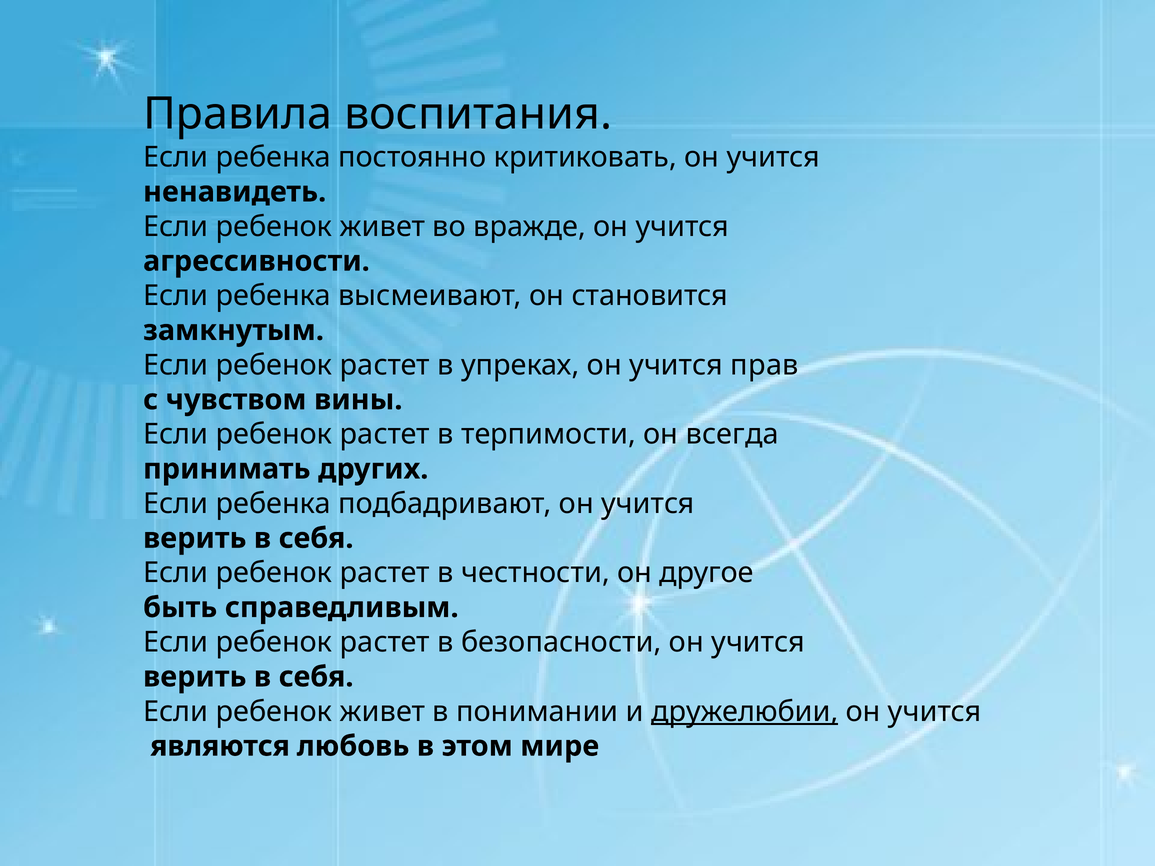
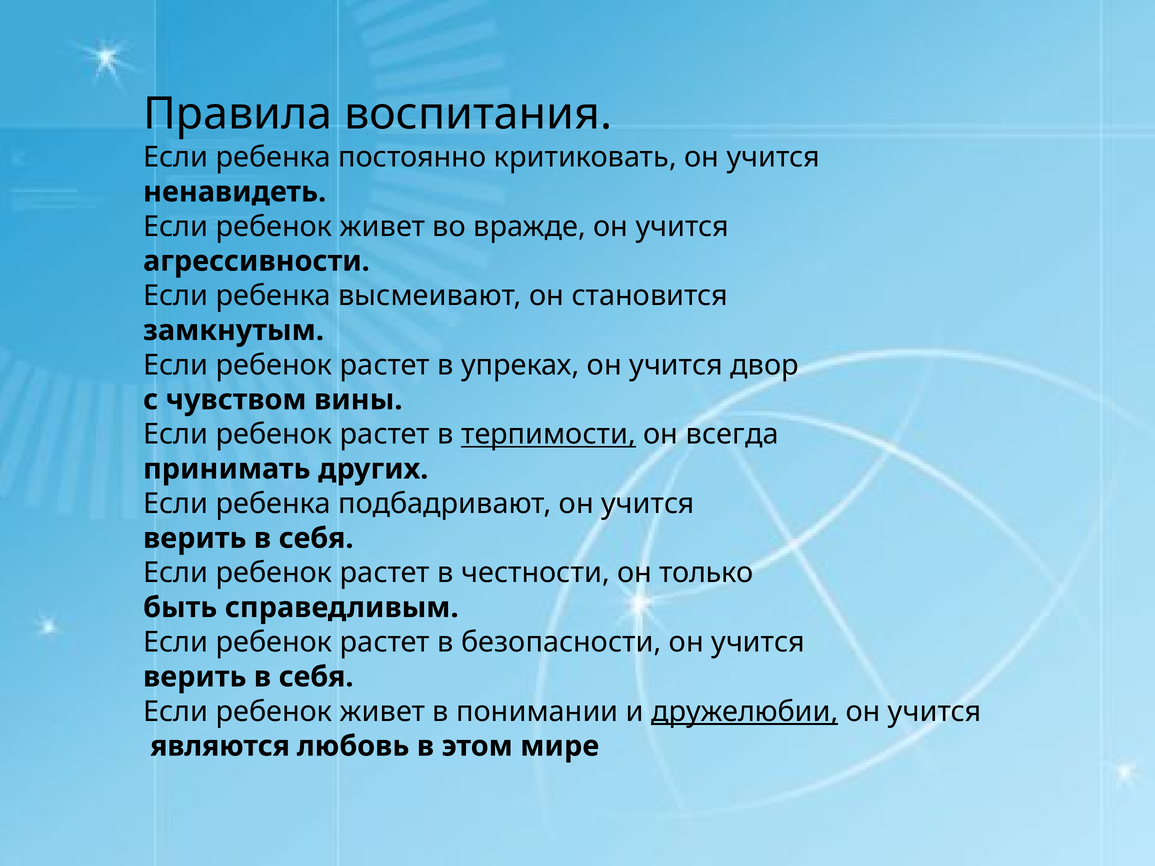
прав: прав -> двор (765, 365)
терпимости underline: none -> present (548, 435)
другое: другое -> только (706, 573)
